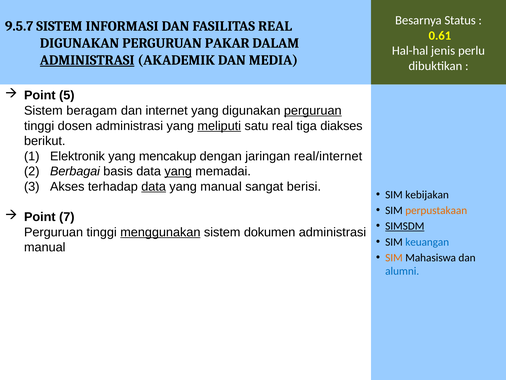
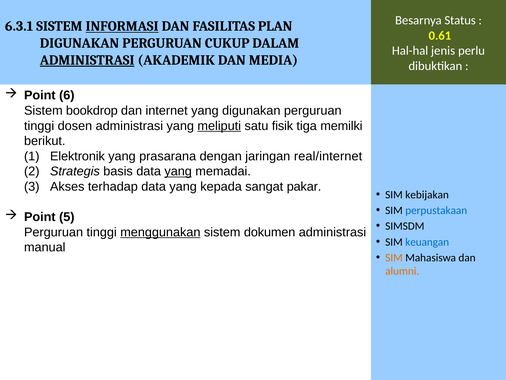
9.5.7: 9.5.7 -> 6.3.1 (19, 26)
INFORMASI underline: none -> present (122, 26)
FASILITAS REAL: REAL -> PLAN (275, 26)
PAKAR: PAKAR -> CUKUP (227, 43)
5: 5 -> 6 (67, 95)
beragam: beragam -> bookdrop (92, 111)
perguruan underline: present -> none (313, 111)
satu real: real -> fisik (283, 126)
diakses: diakses -> memilki (341, 126)
mencakup: mencakup -> prasarana (168, 156)
Berbagai: Berbagai -> Strategis (75, 171)
data underline: present -> none (154, 186)
yang manual: manual -> kepada (221, 186)
berisi: berisi -> pakar (304, 186)
perpustakaan colour: orange -> blue (436, 210)
7: 7 -> 5 (67, 217)
SIMSDM underline: present -> none (405, 226)
alumni colour: blue -> orange (402, 271)
